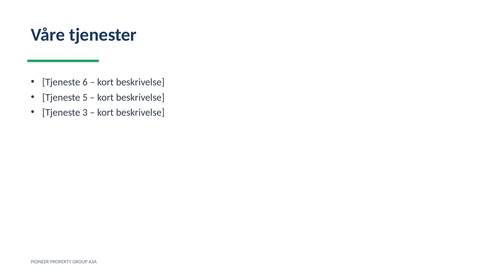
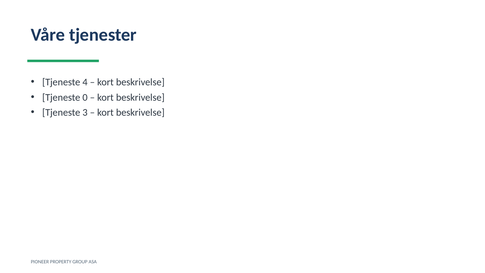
6: 6 -> 4 (85, 82)
5: 5 -> 0 (85, 97)
